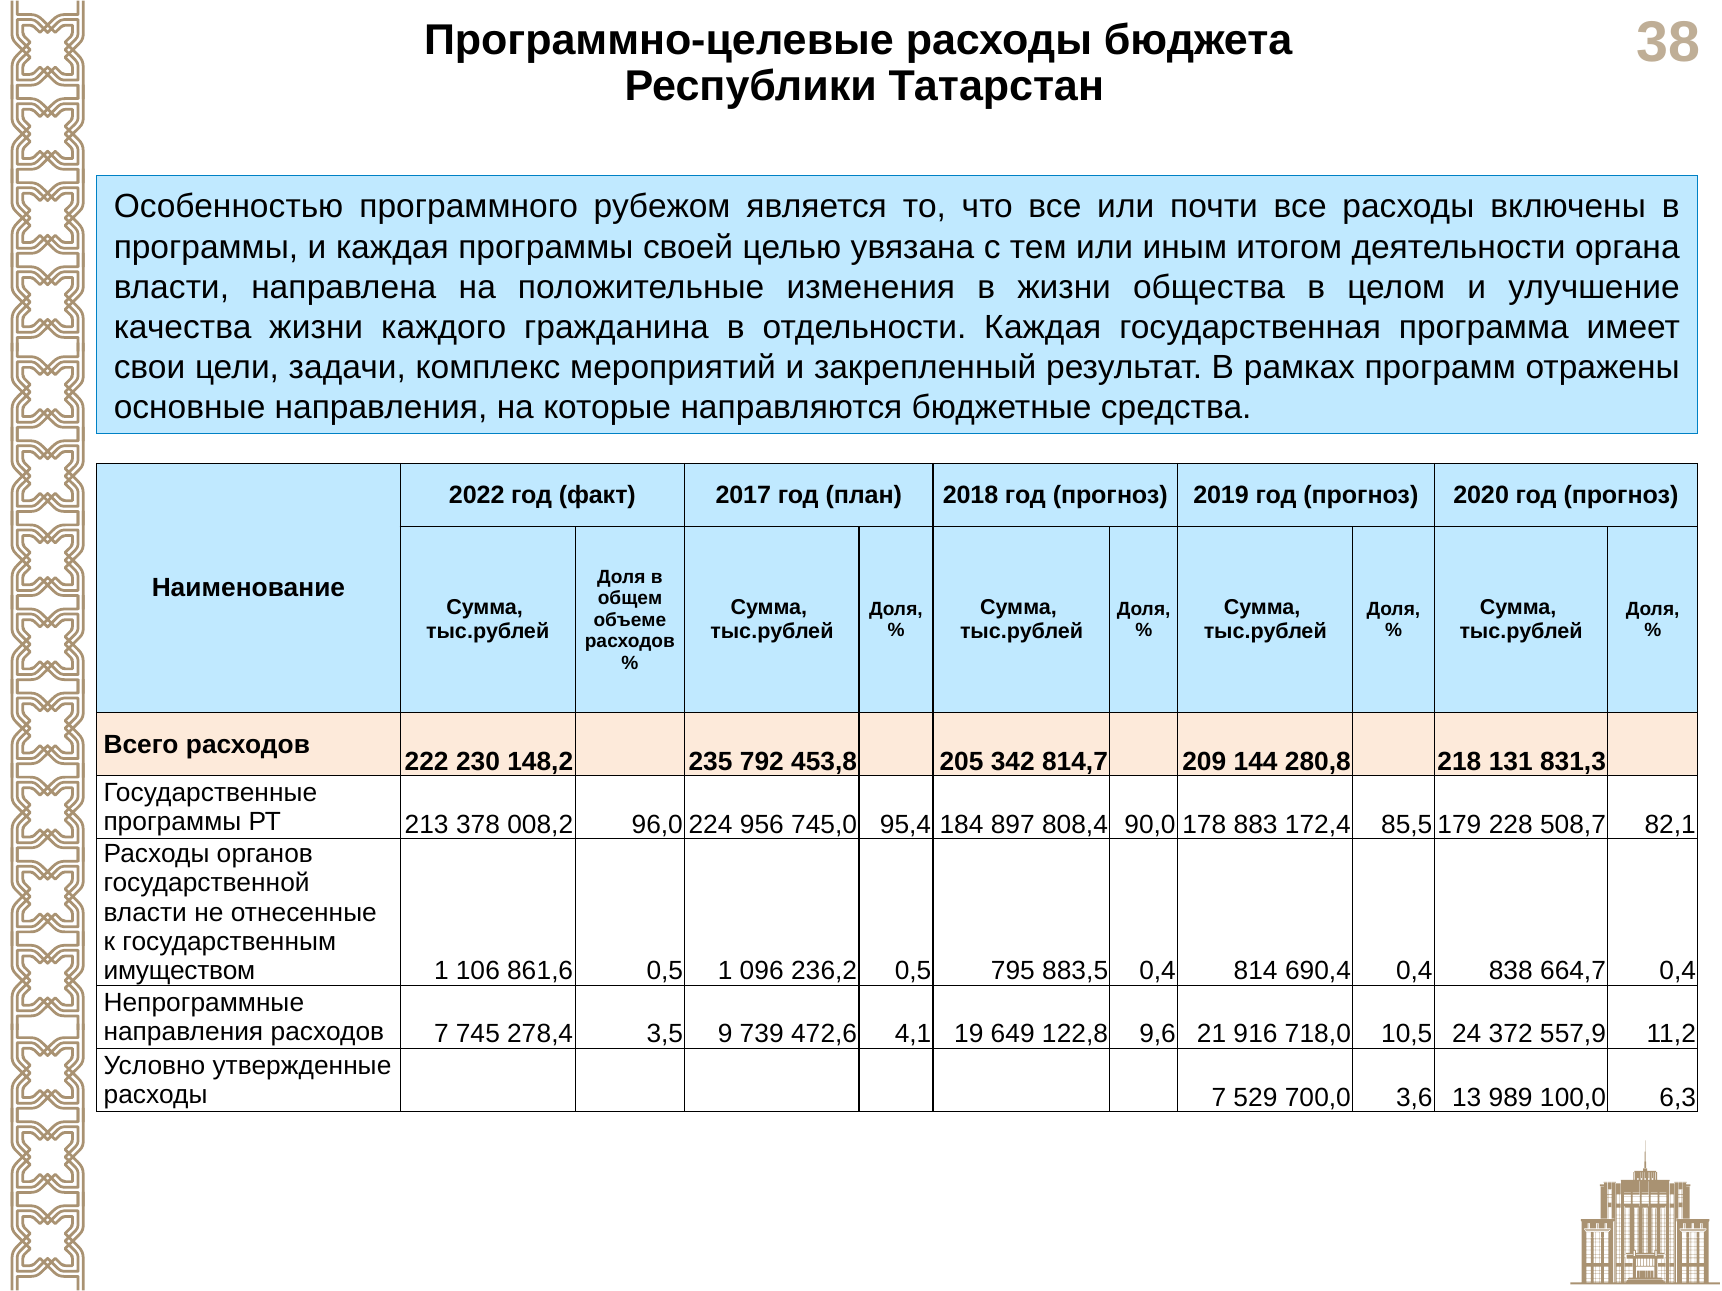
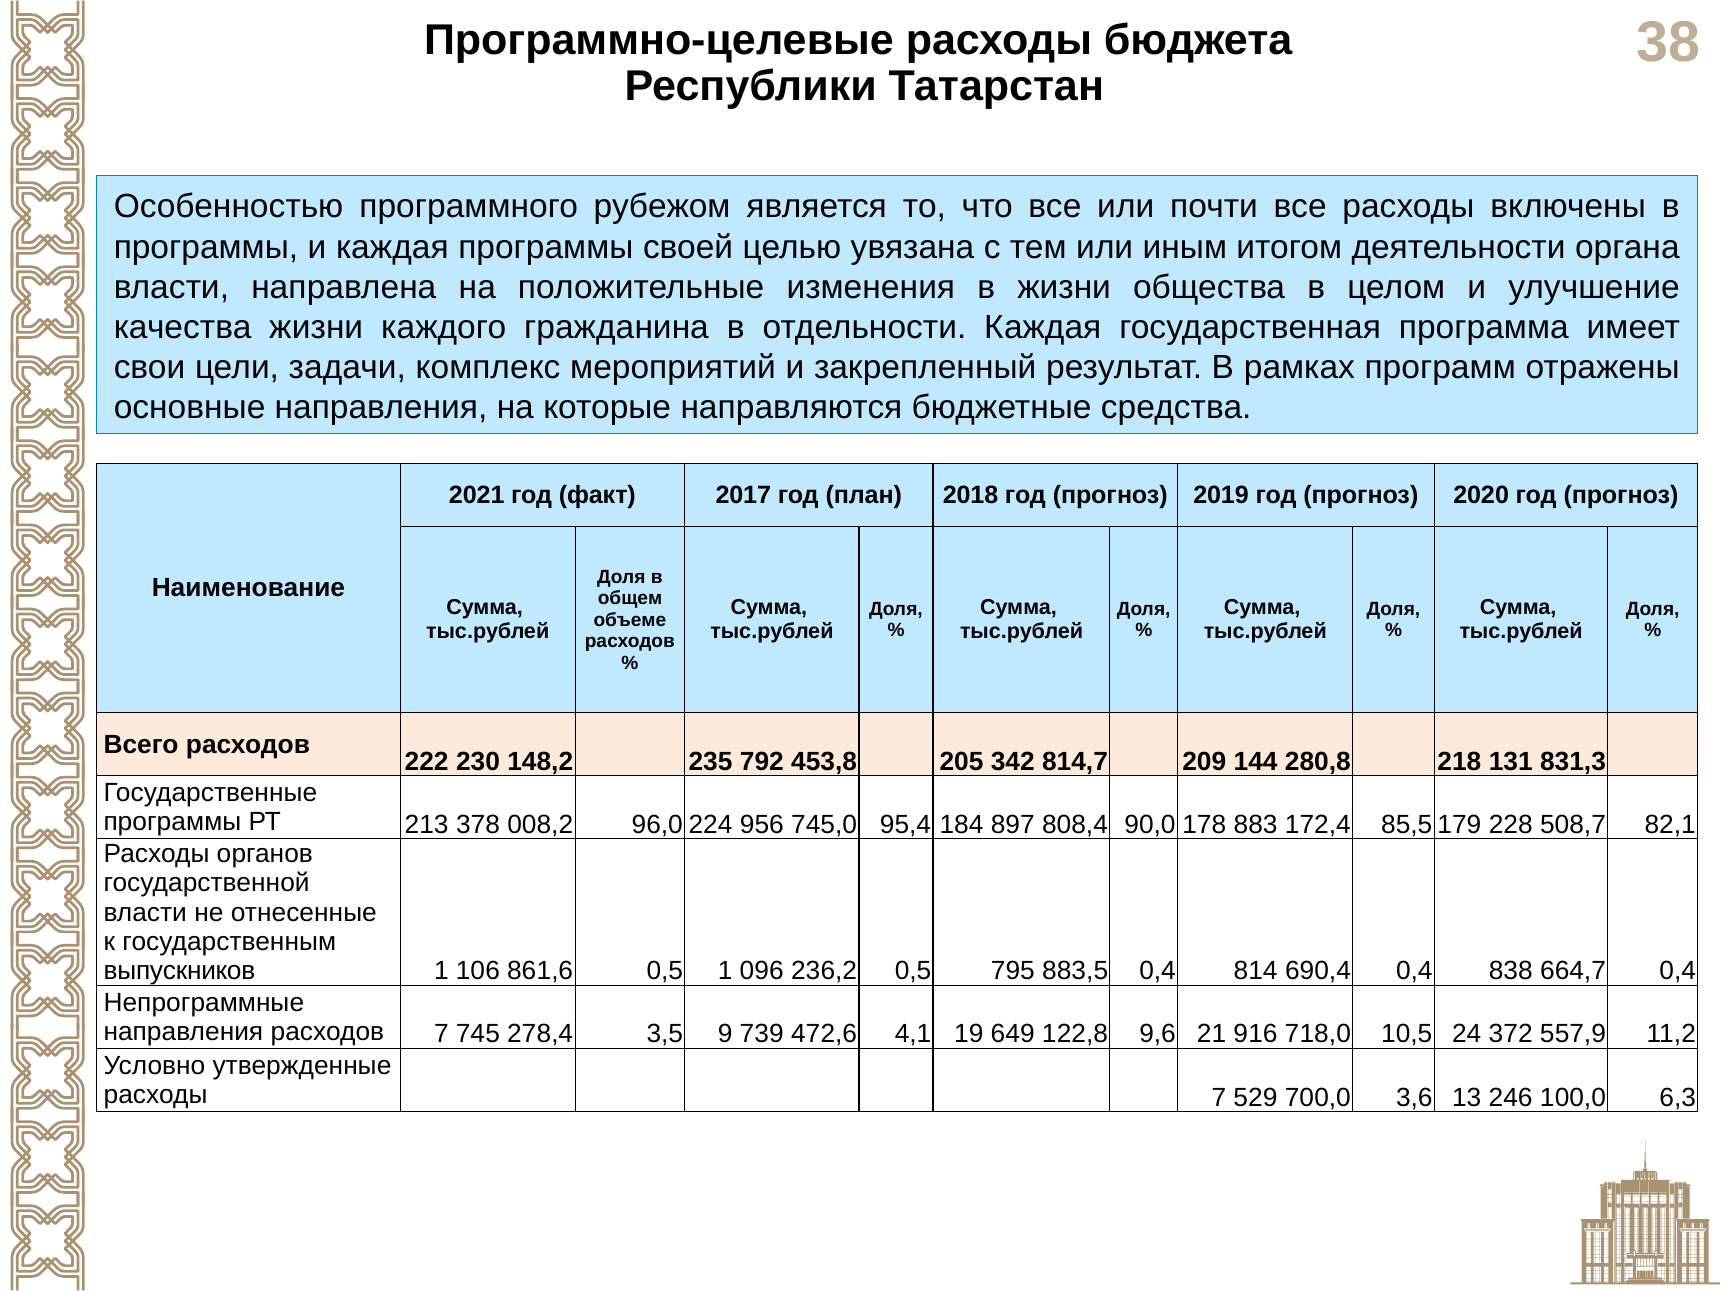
2022: 2022 -> 2021 (477, 496)
имуществом: имуществом -> выпускников (179, 971)
989: 989 -> 246 (1511, 1098)
